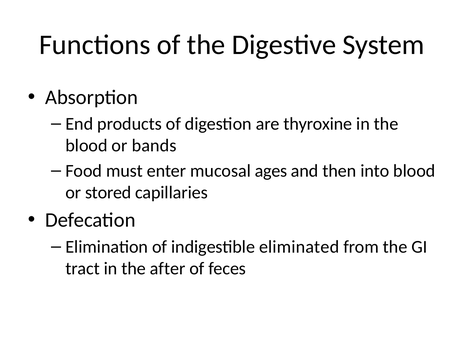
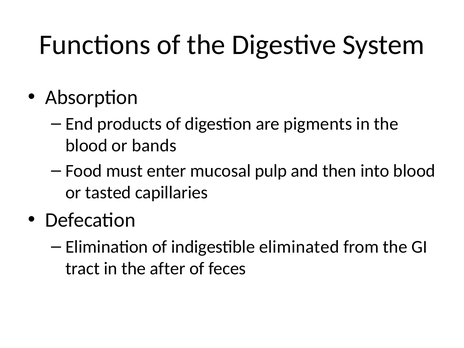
thyroxine: thyroxine -> pigments (318, 124)
ages: ages -> pulp (271, 171)
stored: stored -> tasted (108, 193)
